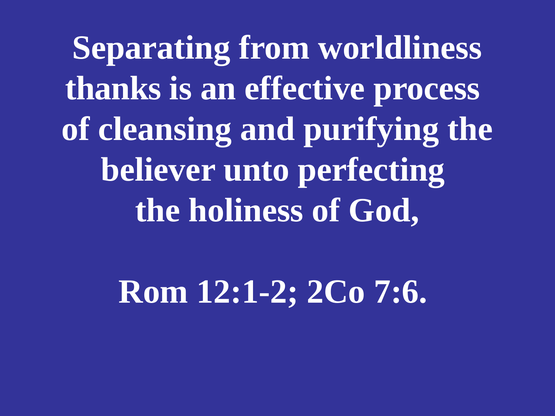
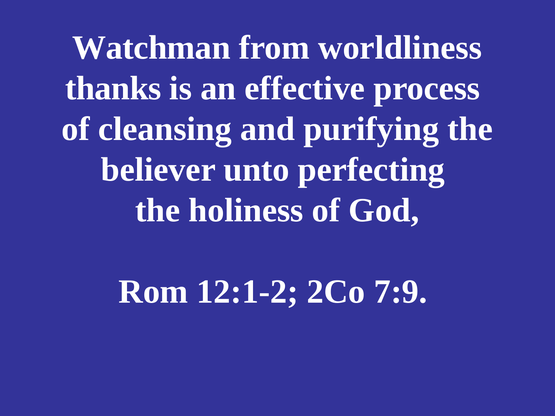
Separating: Separating -> Watchman (151, 48)
7:6: 7:6 -> 7:9 (401, 292)
